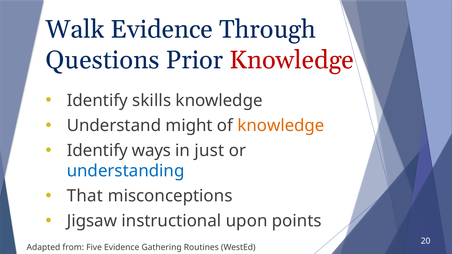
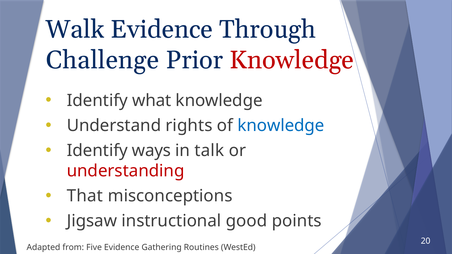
Questions: Questions -> Challenge (103, 60)
skills: skills -> what (152, 101)
might: might -> rights (189, 126)
knowledge colour: orange -> blue (281, 126)
just: just -> talk (209, 151)
understanding colour: blue -> red (126, 171)
upon: upon -> good (247, 221)
